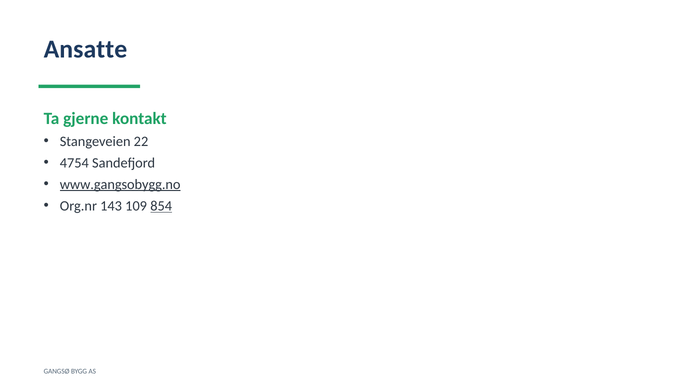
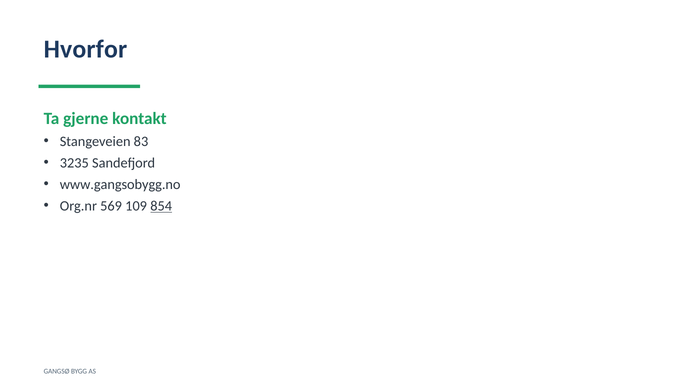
Ansatte: Ansatte -> Hvorfor (85, 49)
22: 22 -> 83 (141, 141)
4754: 4754 -> 3235 (74, 163)
www.gangsobygg.no underline: present -> none (120, 184)
143: 143 -> 569 (111, 206)
